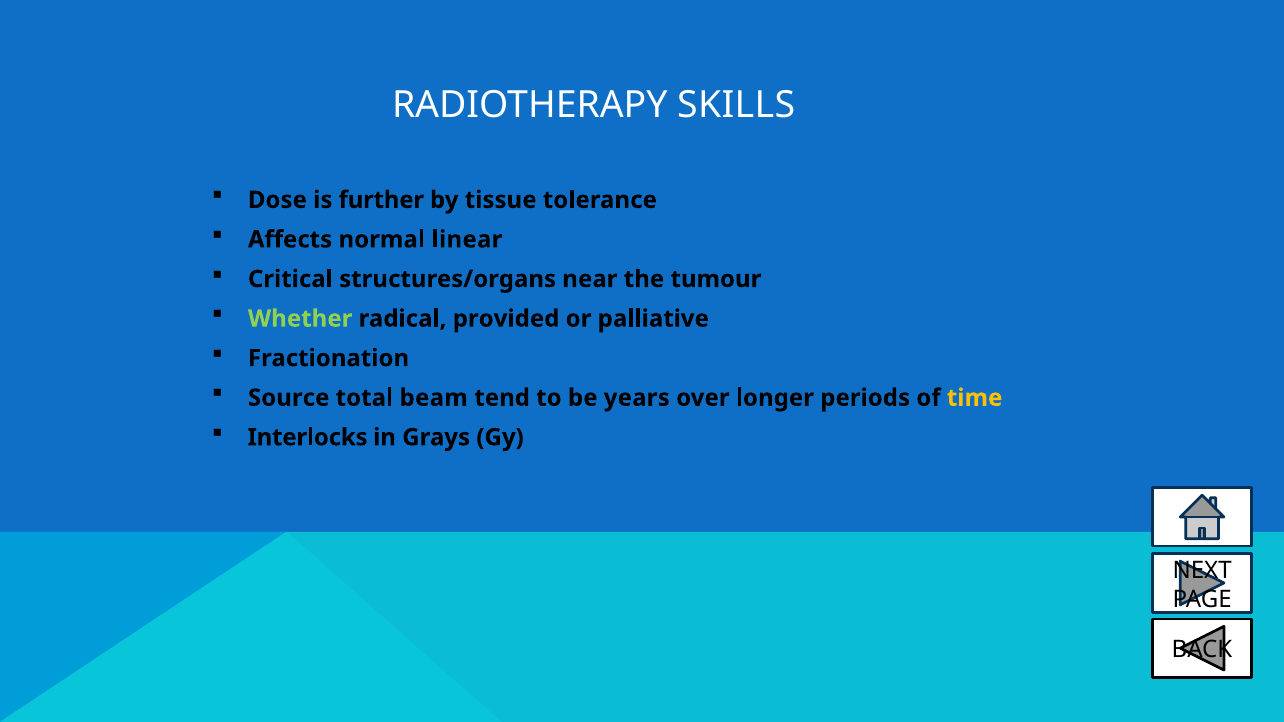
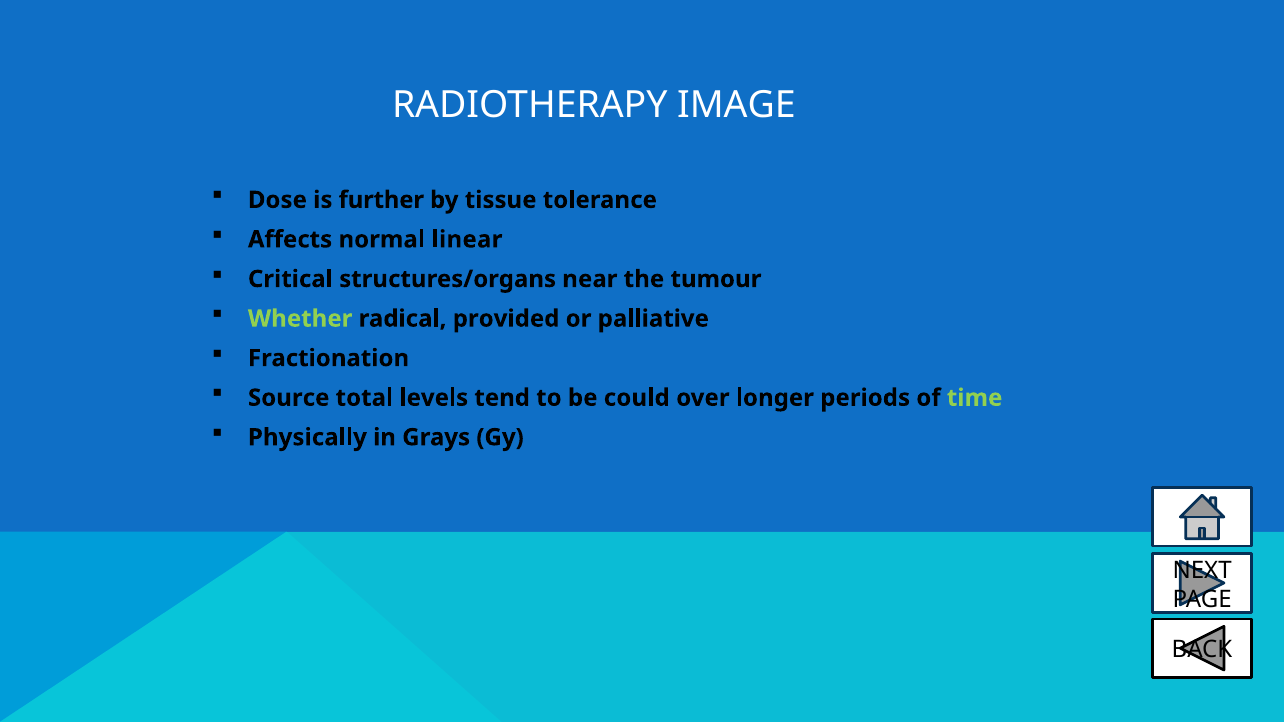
SKILLS: SKILLS -> IMAGE (736, 105)
beam: beam -> levels (434, 398)
years: years -> could (637, 398)
time colour: yellow -> light green (975, 398)
Interlocks: Interlocks -> Physically (307, 438)
